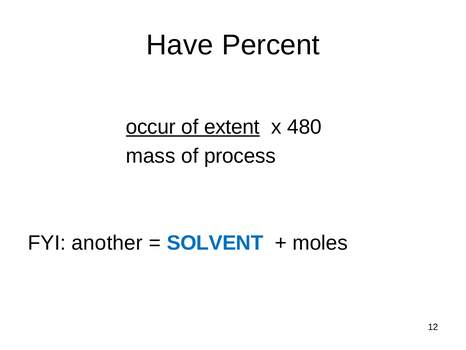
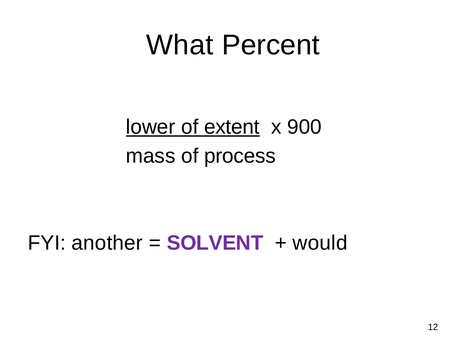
Have: Have -> What (180, 45)
occur: occur -> lower (151, 127)
480: 480 -> 900 (304, 127)
SOLVENT colour: blue -> purple (215, 243)
moles: moles -> would (320, 243)
